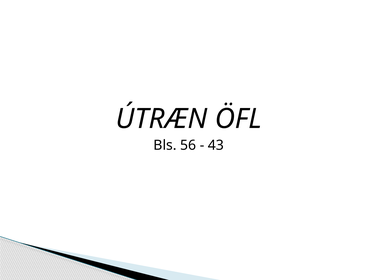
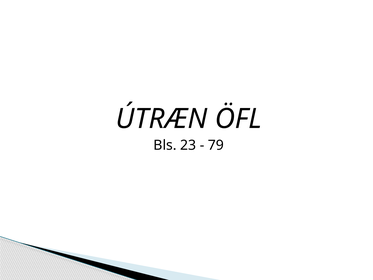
56: 56 -> 23 (188, 145)
43: 43 -> 79 (216, 145)
